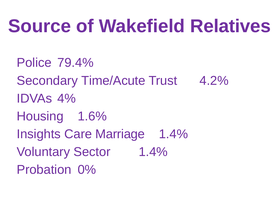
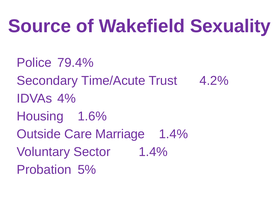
Relatives: Relatives -> Sexuality (230, 26)
Insights: Insights -> Outside (39, 134)
0%: 0% -> 5% (87, 170)
